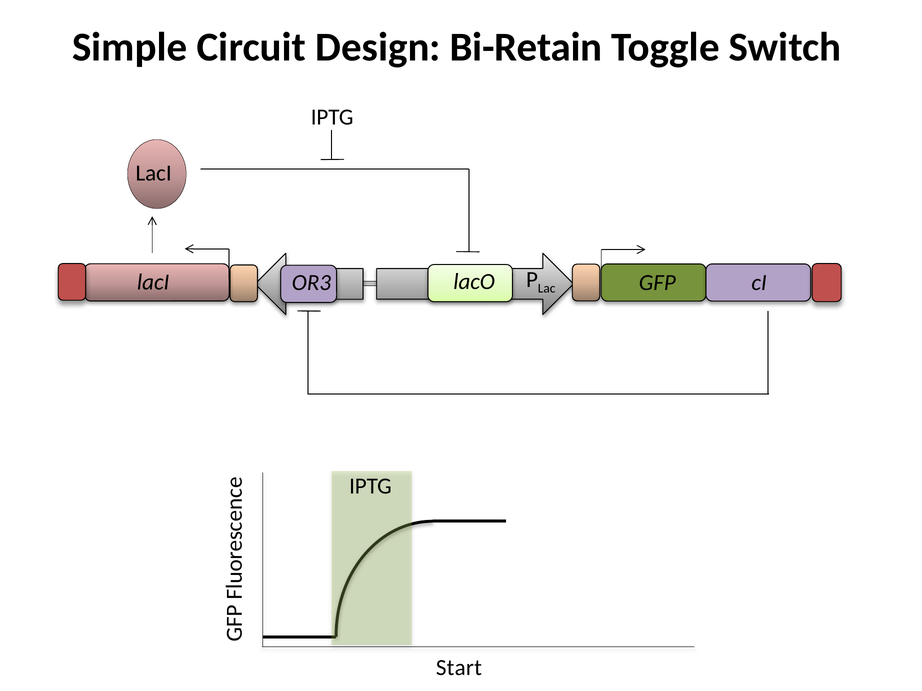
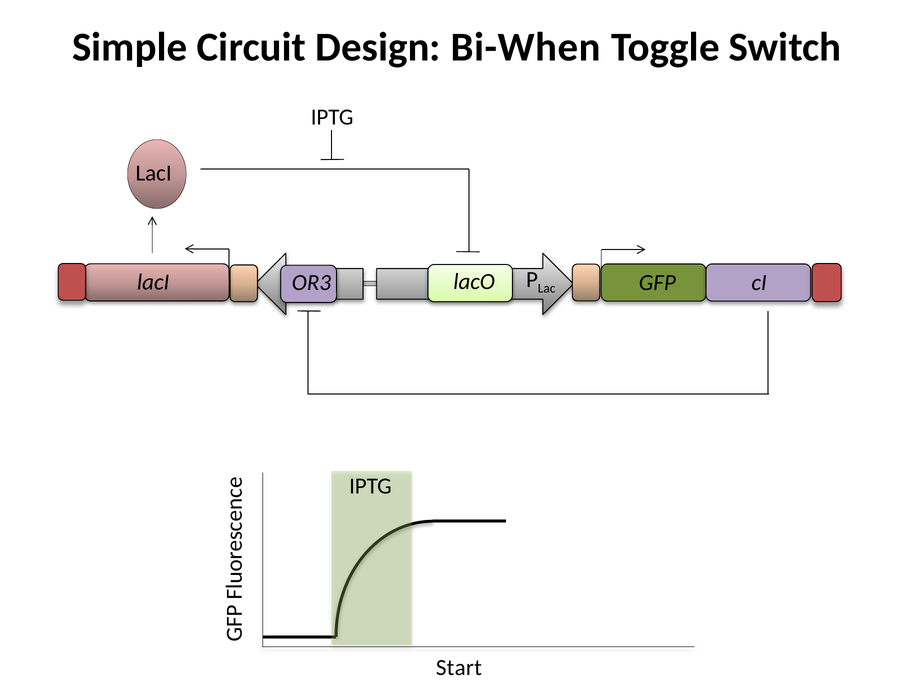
Bi-Retain: Bi-Retain -> Bi-When (526, 47)
